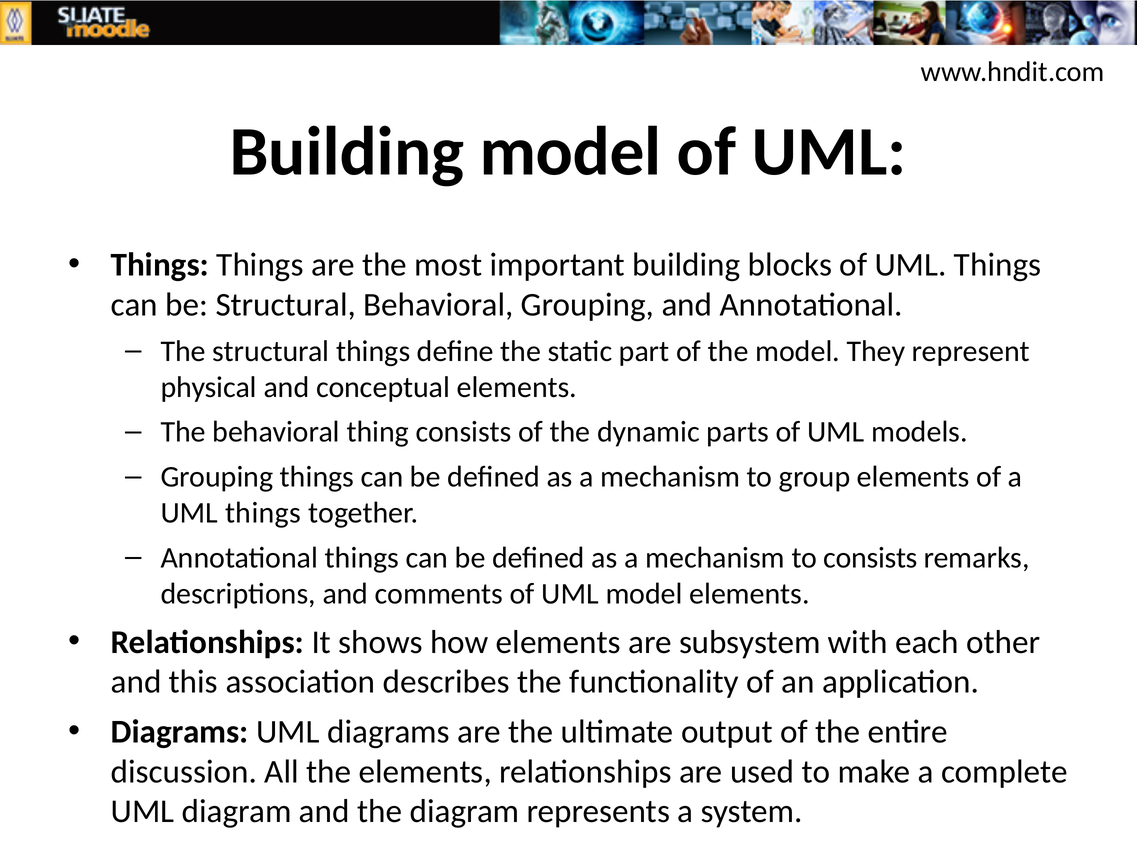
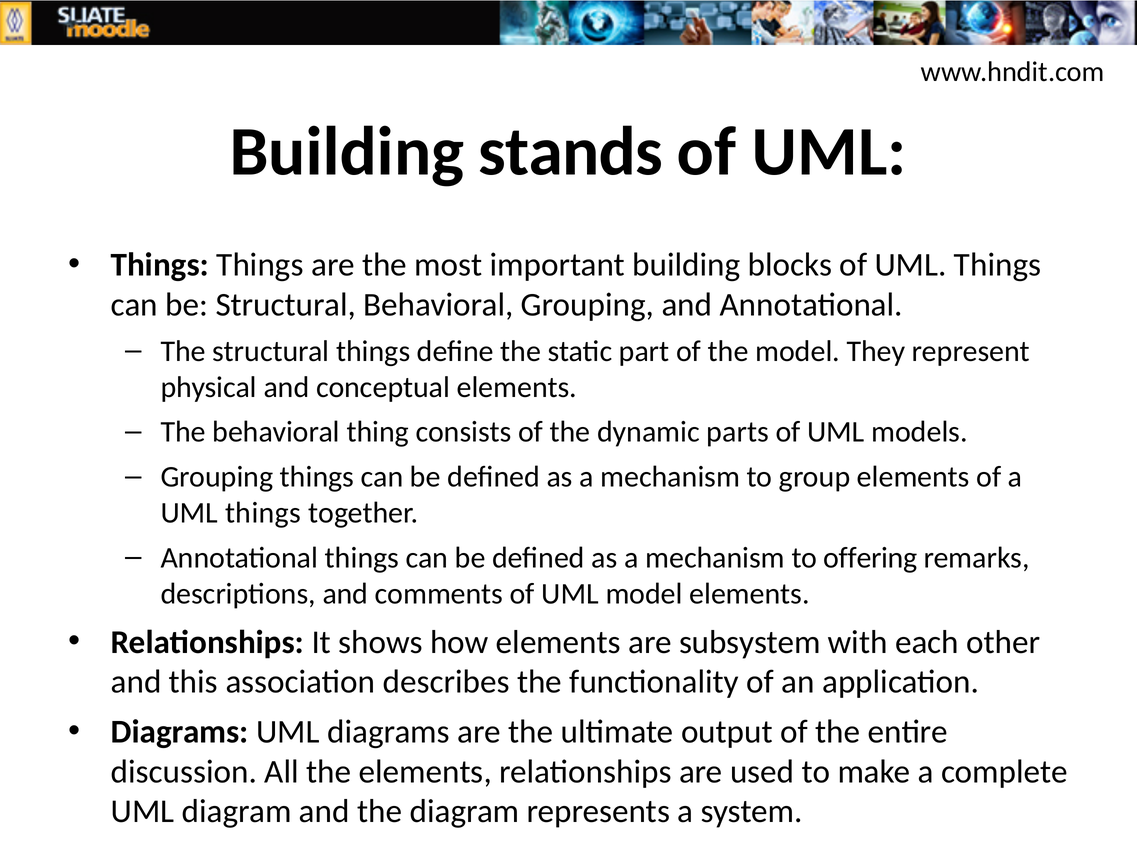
Building model: model -> stands (571, 152)
to consists: consists -> offering (870, 558)
